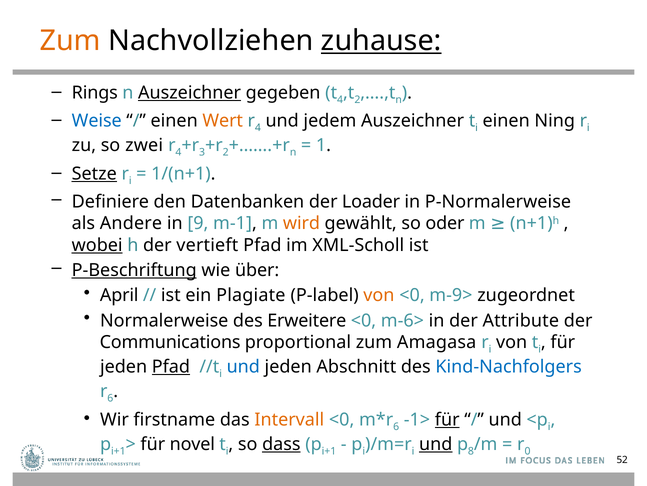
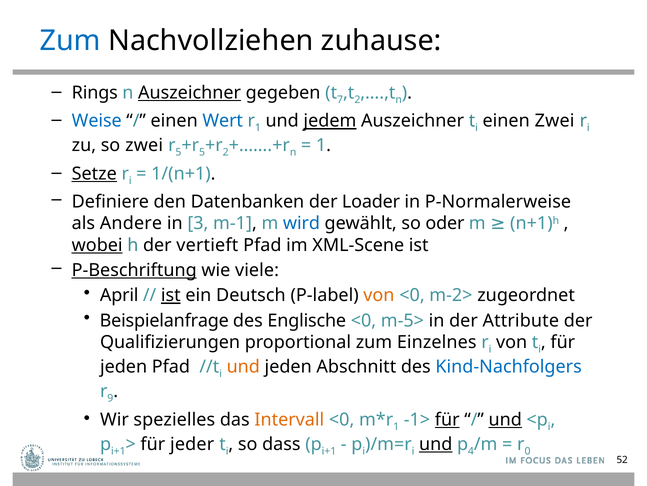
Zum colour: orange -> blue (70, 41)
zuhause underline: present -> none (381, 41)
4: 4 -> 7 (340, 100)
Wert colour: orange -> blue (223, 121)
4: 4 -> 1 (258, 128)
jedem underline: none -> present (330, 121)
einen Ning: Ning -> Zwei (555, 121)
4: 4 -> 5 (178, 152)
3: 3 -> 5 (202, 152)
9: 9 -> 3 (198, 223)
wird colour: orange -> blue (301, 223)
XML-Scholl: XML-Scholl -> XML-Scene (358, 245)
über: über -> viele (257, 270)
ist underline: none -> present (171, 295)
Plagiate: Plagiate -> Deutsch (251, 295)
m-9>: m-9> -> m-2> (451, 295)
Normalerweise: Normalerweise -> Beispielanfrage (164, 320)
Erweitere: Erweitere -> Englische (307, 320)
m-6>: m-6> -> m-5> (402, 320)
Communications: Communications -> Qualifizierungen (170, 342)
Amagasa: Amagasa -> Einzelnes (437, 342)
Pfad underline: present -> none (171, 366)
und colour: blue -> orange (243, 366)
6: 6 -> 9 (110, 398)
firstname: firstname -> spezielles (174, 419)
6: 6 -> 1 (396, 426)
und underline: none -> present (505, 419)
novel: novel -> jeder (192, 444)
dass underline: present -> none (281, 444)
8: 8 -> 4 (471, 450)
